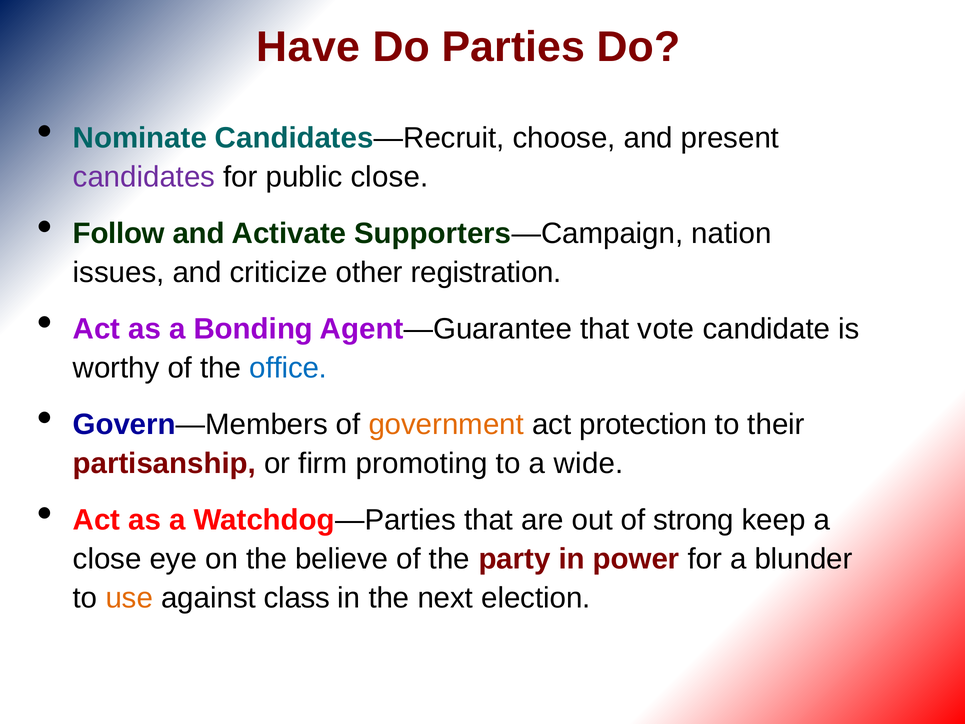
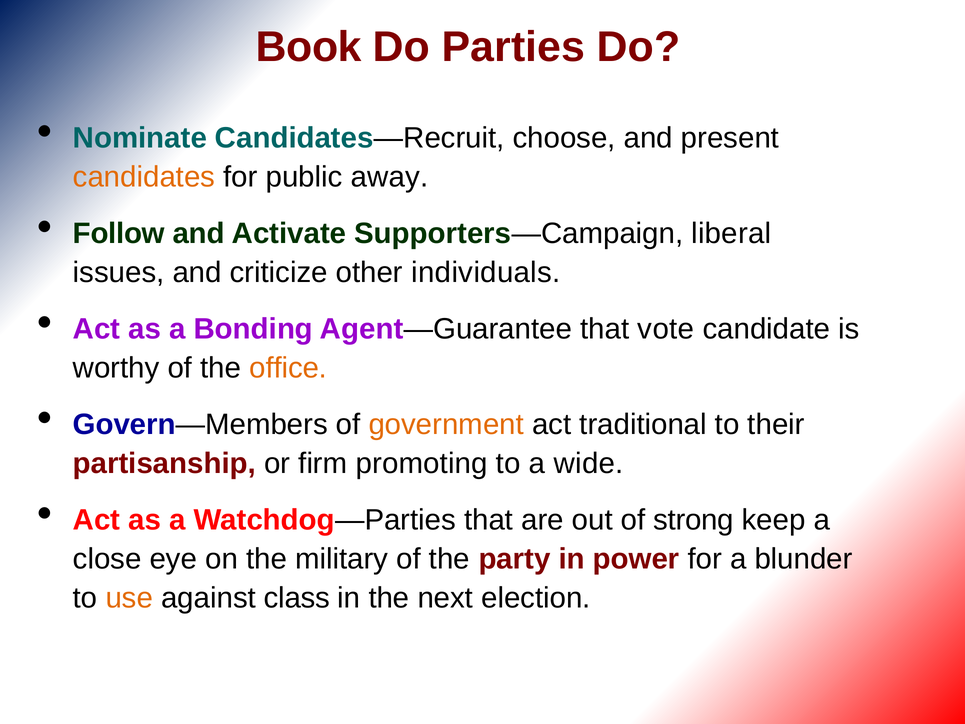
Have: Have -> Book (309, 47)
candidates colour: purple -> orange (144, 177)
public close: close -> away (389, 177)
nation: nation -> liberal (731, 234)
registration: registration -> individuals (486, 272)
office colour: blue -> orange (288, 368)
protection: protection -> traditional (643, 425)
believe: believe -> military (342, 559)
